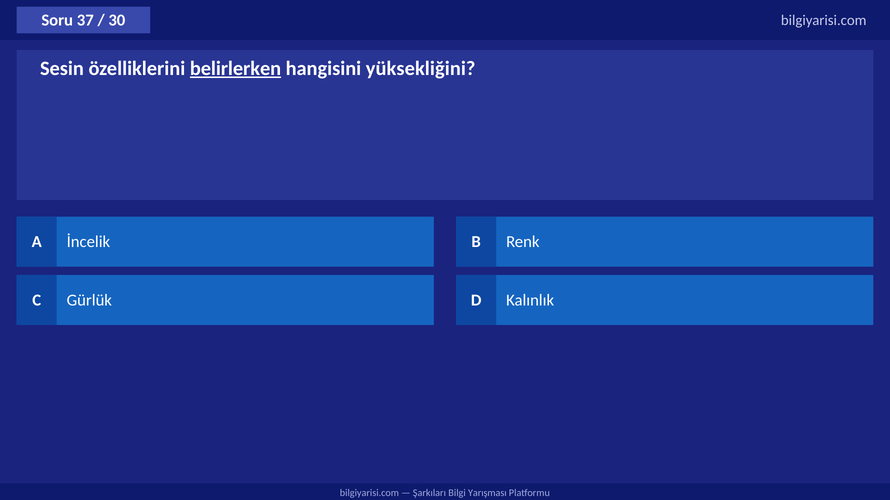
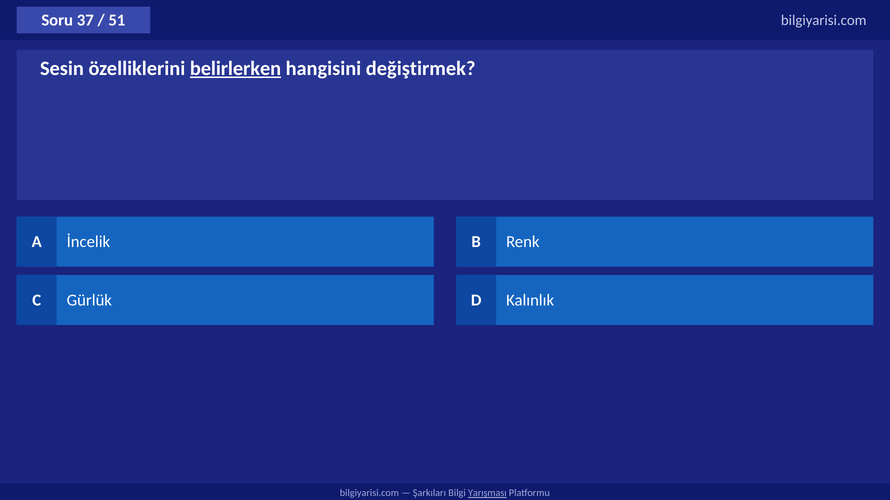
30: 30 -> 51 (117, 20)
yüksekliğini: yüksekliğini -> değiştirmek (421, 69)
Yarışması underline: none -> present (487, 494)
